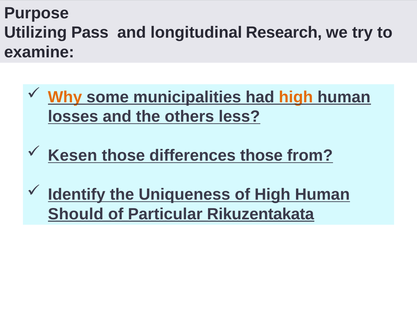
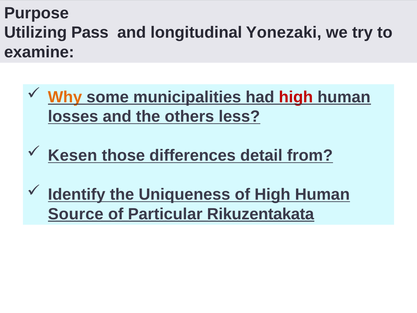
Research: Research -> Yonezaki (284, 33)
high colour: orange -> red (296, 97)
differences those: those -> detail (261, 155)
Should: Should -> Source (76, 214)
